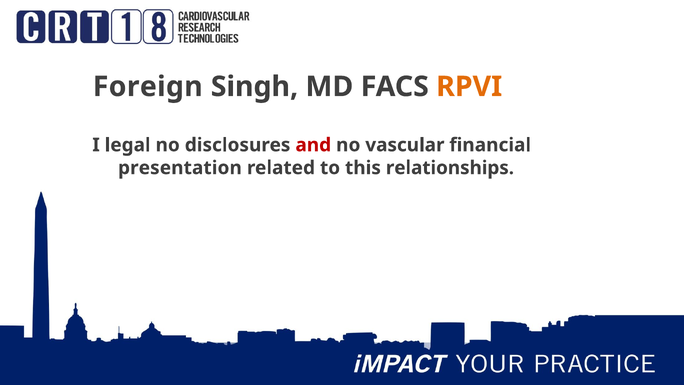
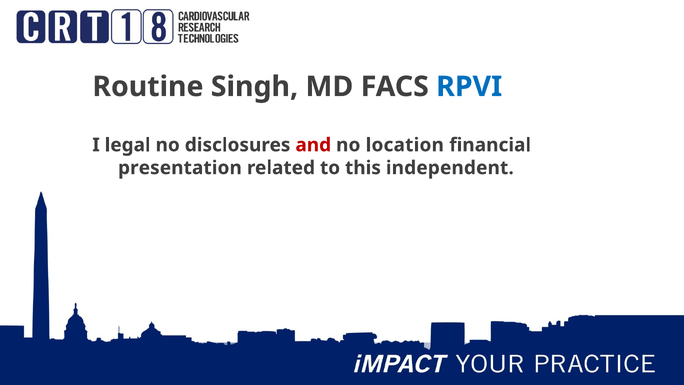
Foreign: Foreign -> Routine (148, 87)
RPVI colour: orange -> blue (469, 87)
vascular: vascular -> location (405, 145)
relationships: relationships -> independent (450, 168)
